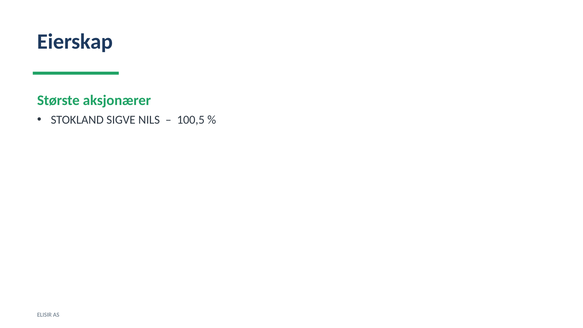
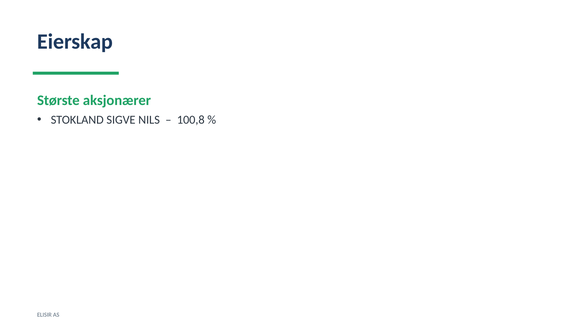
100,5: 100,5 -> 100,8 (191, 120)
